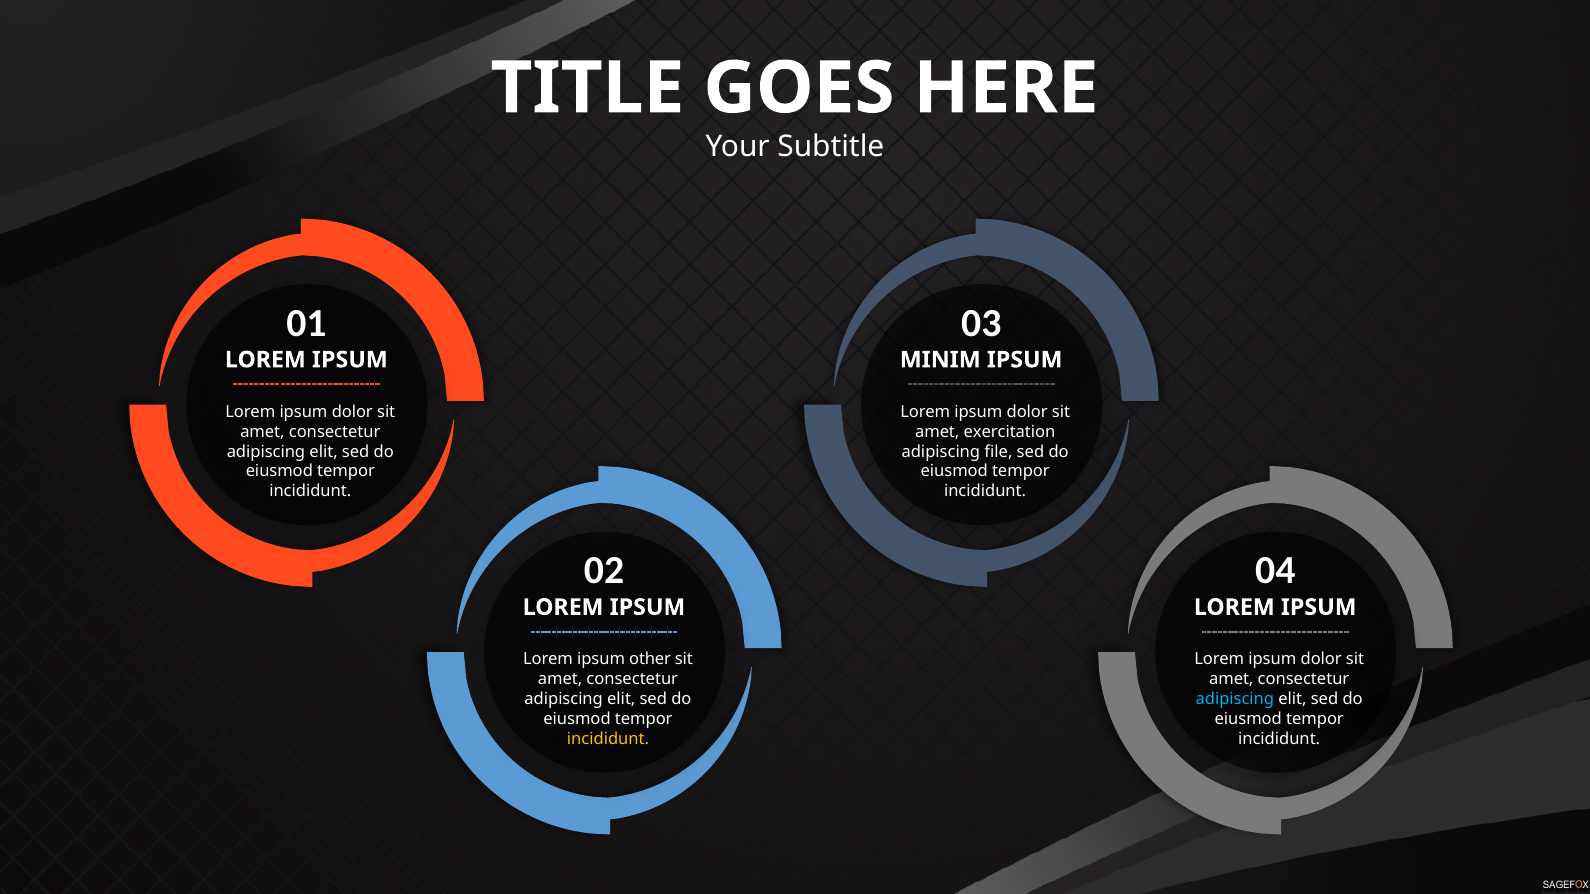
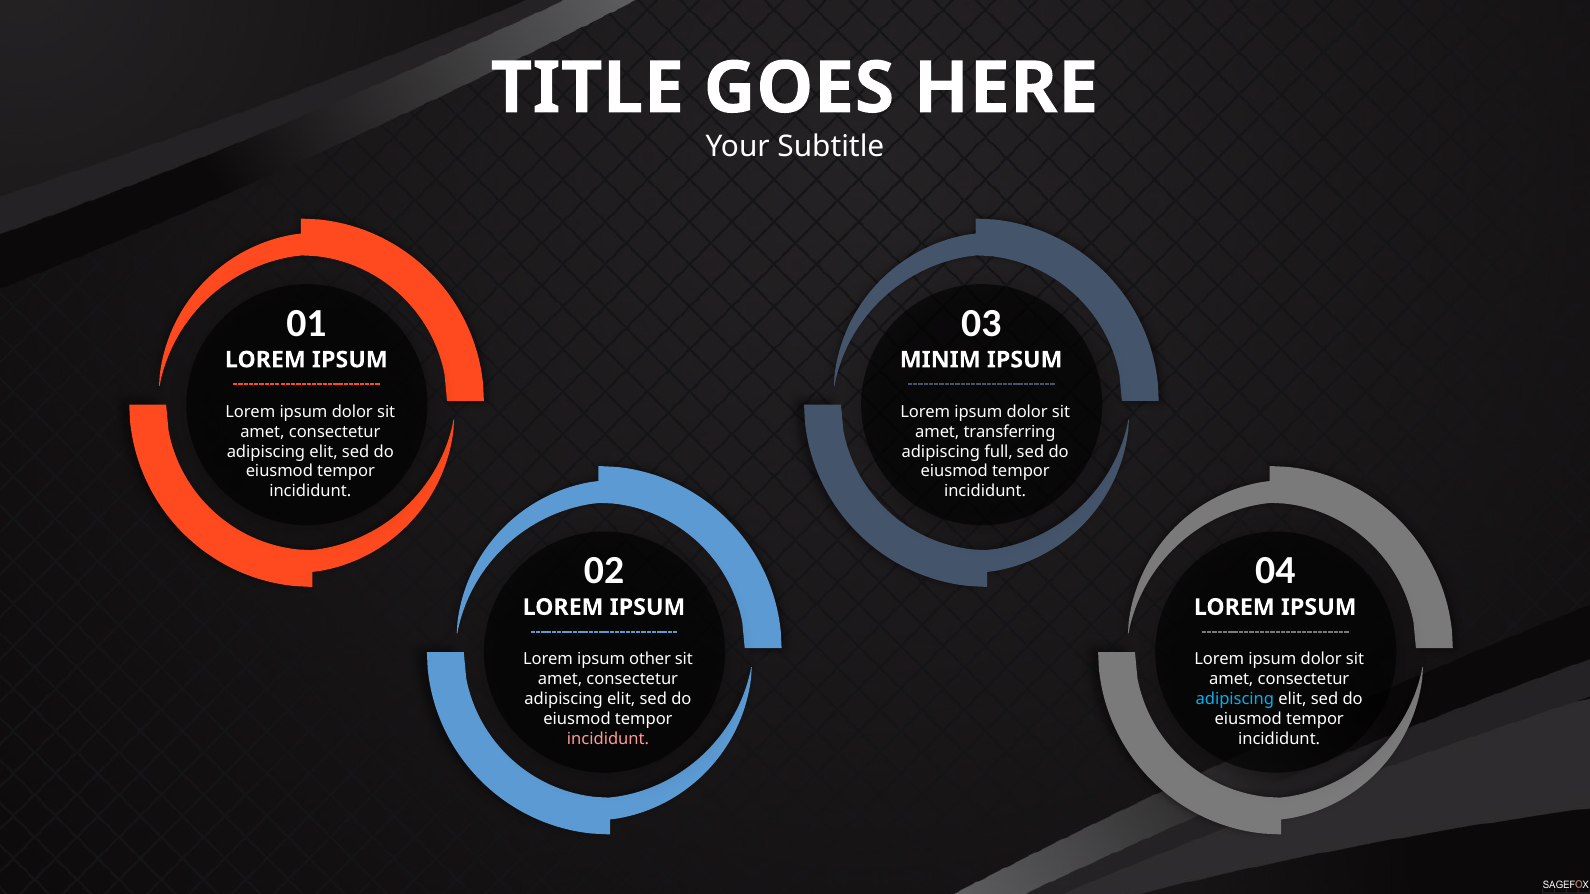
exercitation: exercitation -> transferring (1010, 432)
file: file -> full (999, 452)
incididunt colour: yellow -> pink (608, 739)
